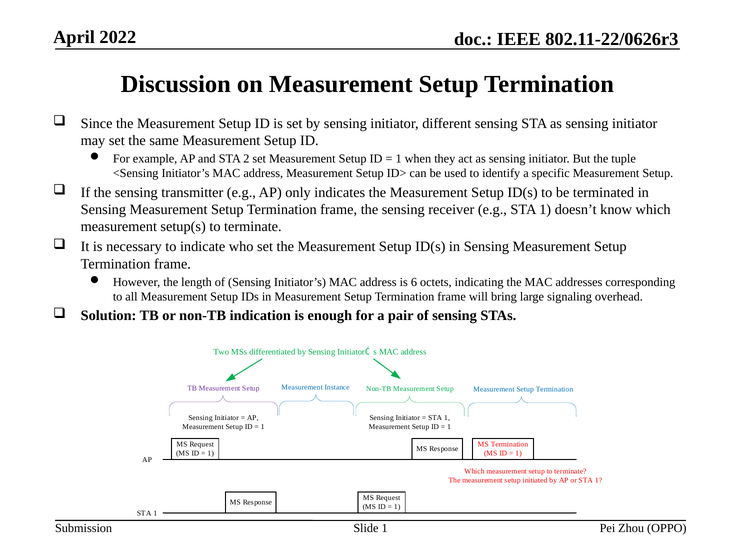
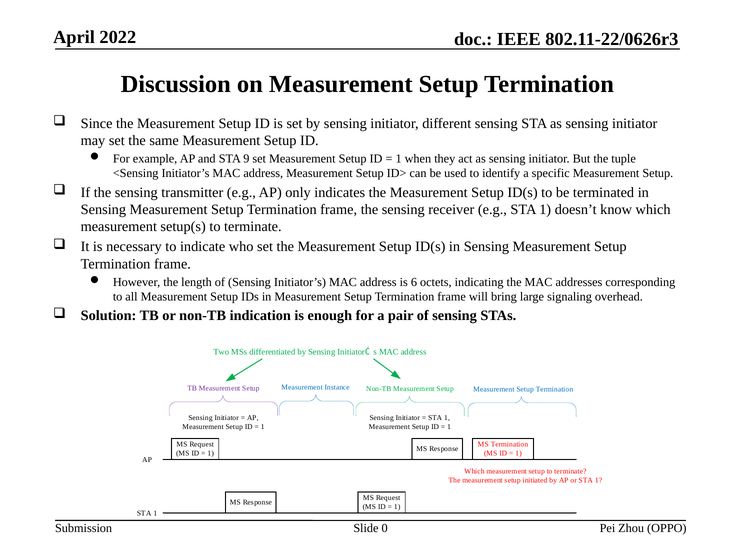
2: 2 -> 9 (246, 159)
Slide 1: 1 -> 0 (385, 529)
